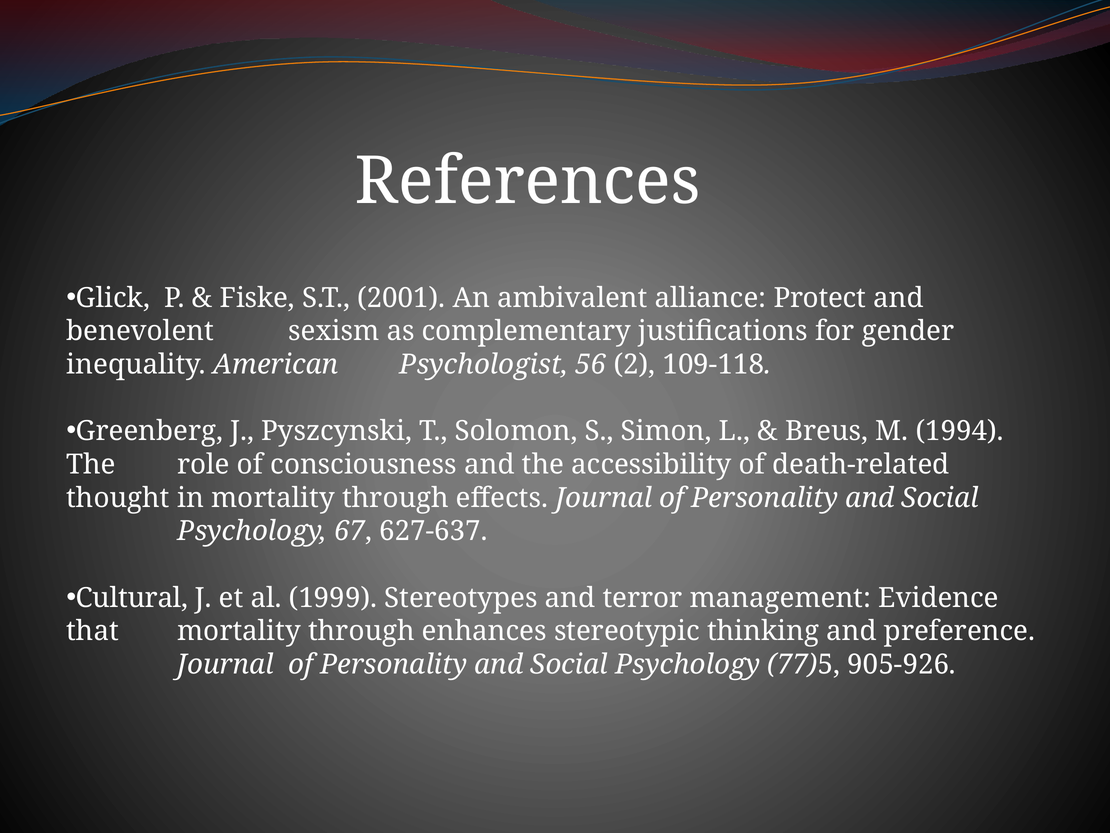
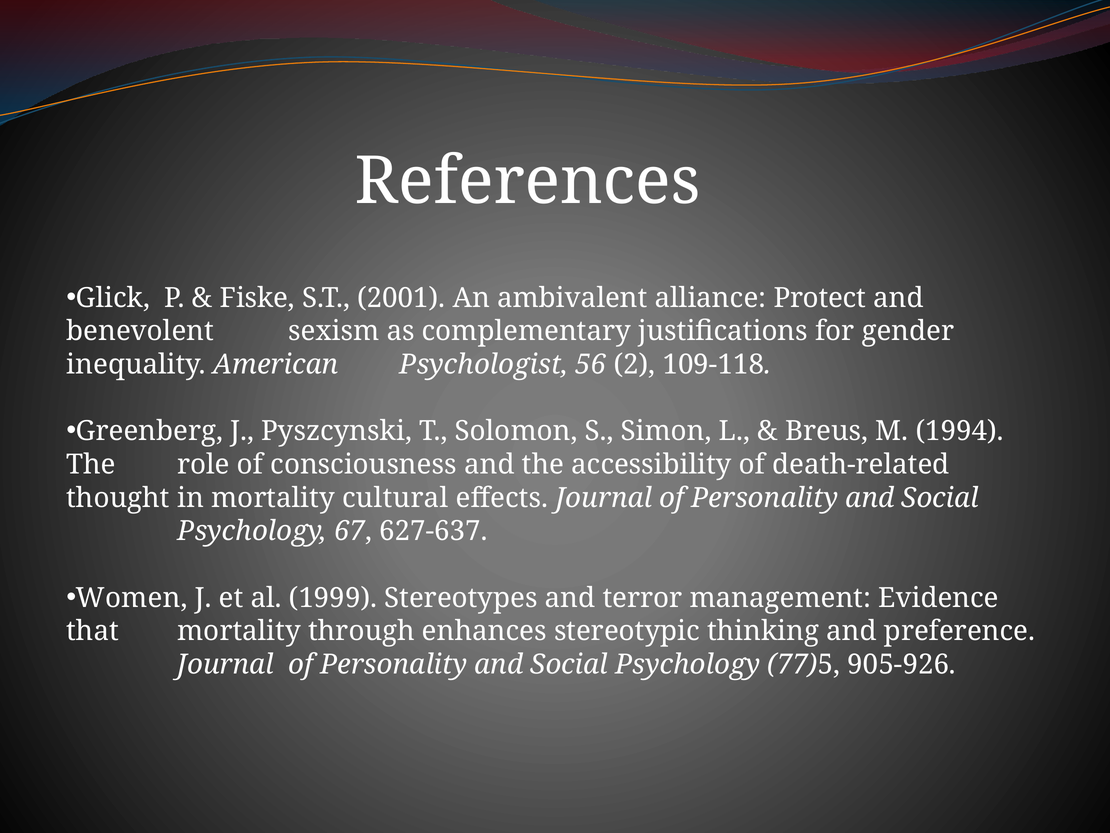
in mortality through: through -> cultural (395, 498)
Cultural: Cultural -> Women (132, 597)
